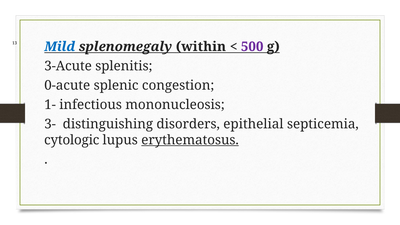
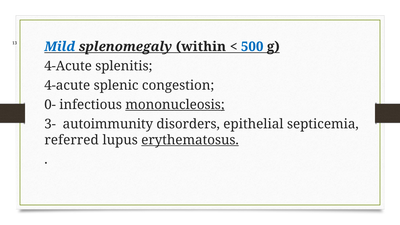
500 colour: purple -> blue (252, 47)
3-Acute: 3-Acute -> 4-Acute (68, 66)
0-acute: 0-acute -> 4-acute (67, 85)
1-: 1- -> 0- (50, 105)
mononucleosis underline: none -> present (175, 105)
distinguishing: distinguishing -> autoimmunity (108, 124)
cytologic: cytologic -> referred (72, 140)
